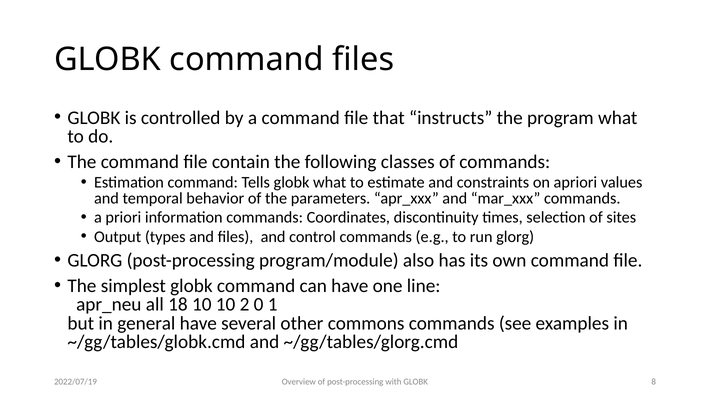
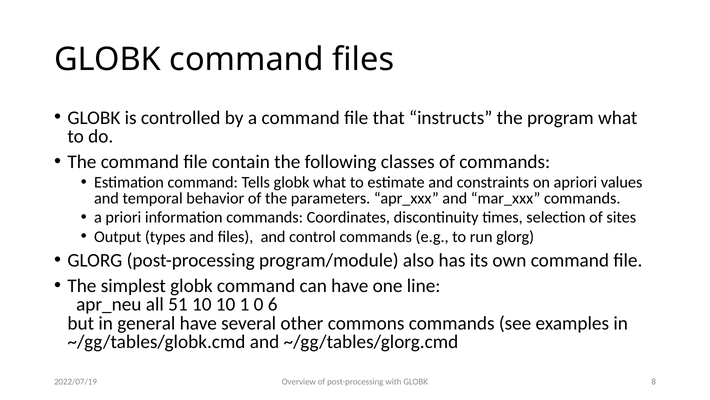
18: 18 -> 51 (178, 304)
2: 2 -> 1 (245, 304)
1: 1 -> 6 (273, 304)
